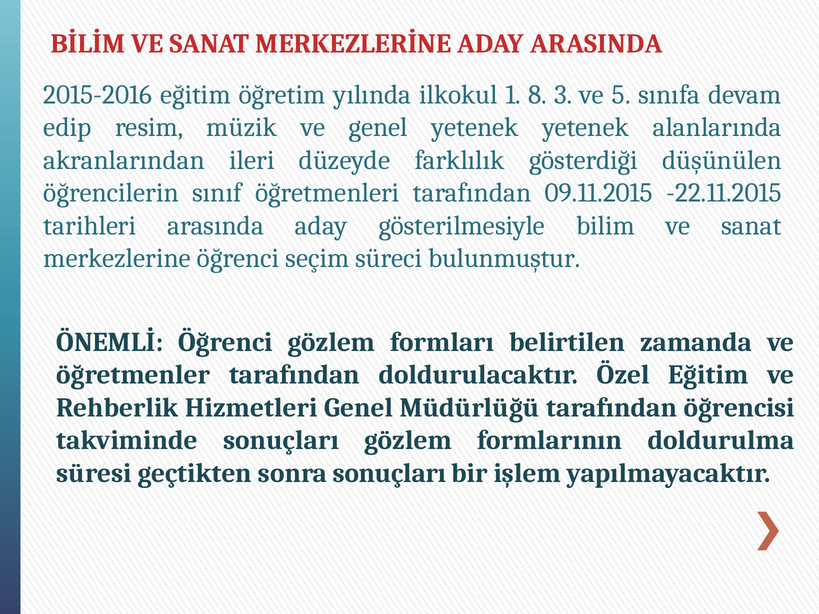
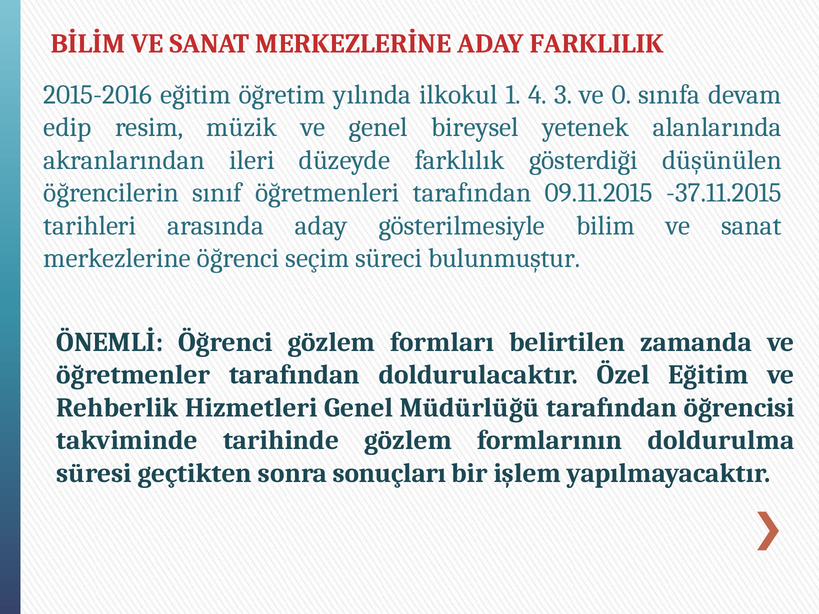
ARASINDA: ARASINDA -> FARKLILIK (597, 44)
8: 8 -> 4 (538, 95)
5: 5 -> 0 (621, 95)
genel yetenek: yetenek -> bireysel (475, 127)
-22.11.2015: -22.11.2015 -> -37.11.2015 (724, 193)
takviminde sonuçları: sonuçları -> tarihinde (281, 441)
